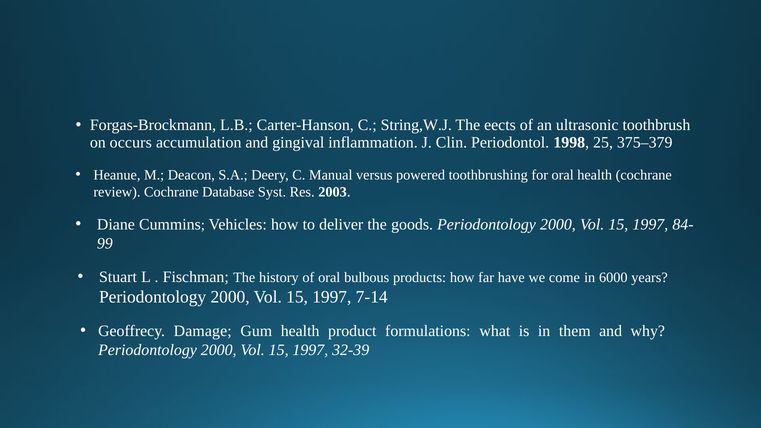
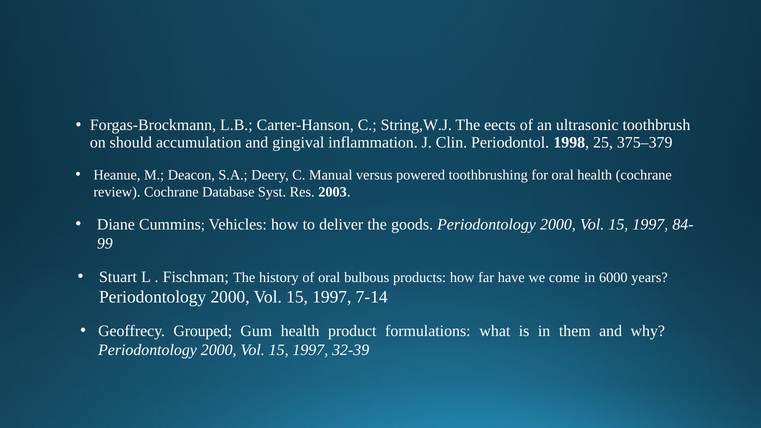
occurs: occurs -> should (131, 142)
Damage: Damage -> Grouped (203, 331)
